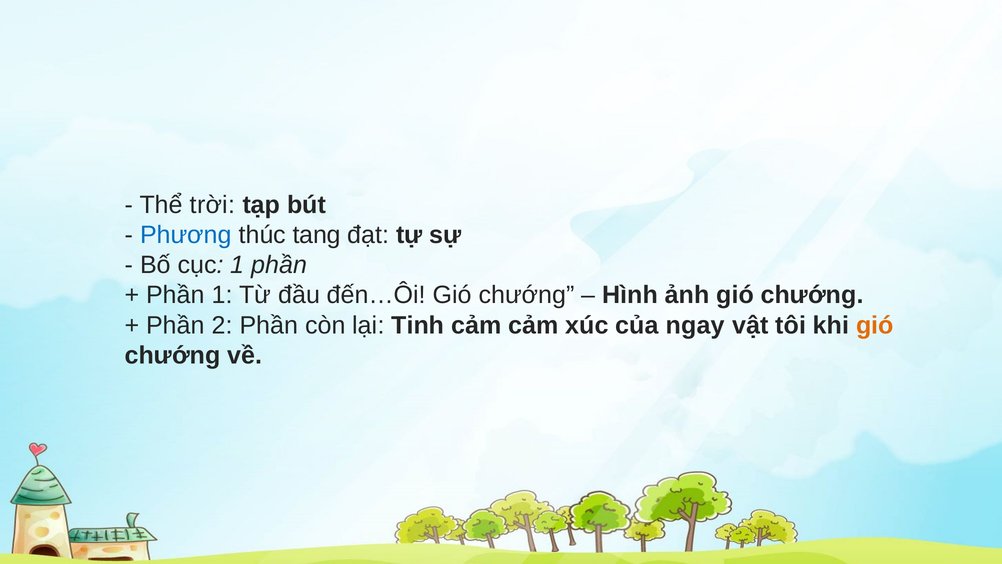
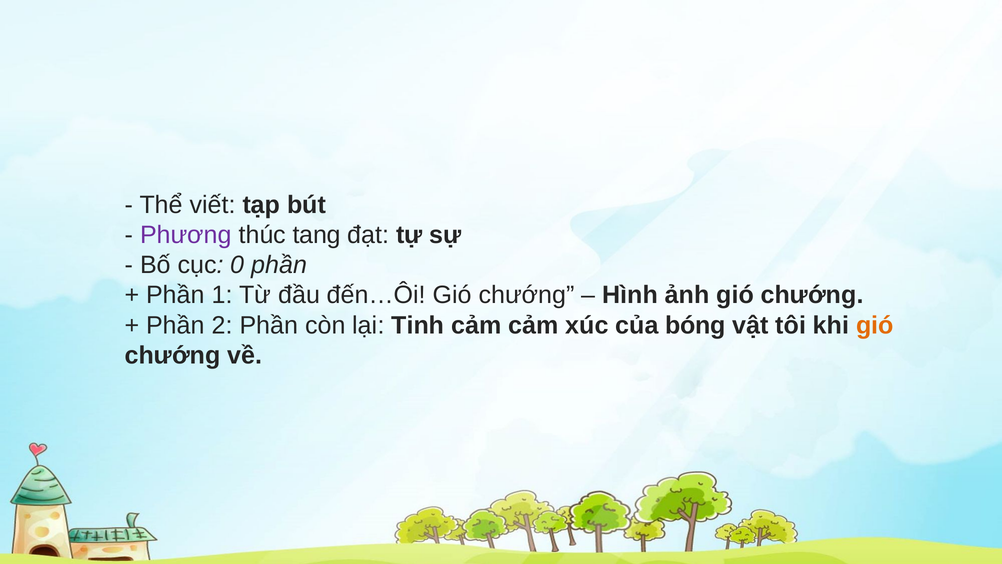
trời: trời -> viết (213, 205)
Phương colour: blue -> purple (186, 235)
cục 1: 1 -> 0 (237, 265)
ngay: ngay -> bóng (696, 325)
